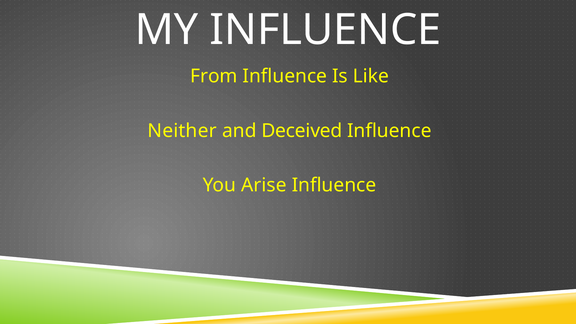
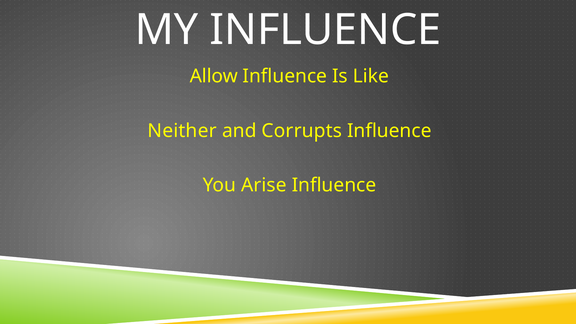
From: From -> Allow (214, 76)
Deceived: Deceived -> Corrupts (302, 131)
